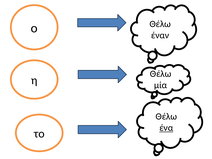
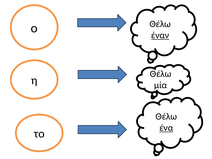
έναν underline: none -> present (160, 35)
